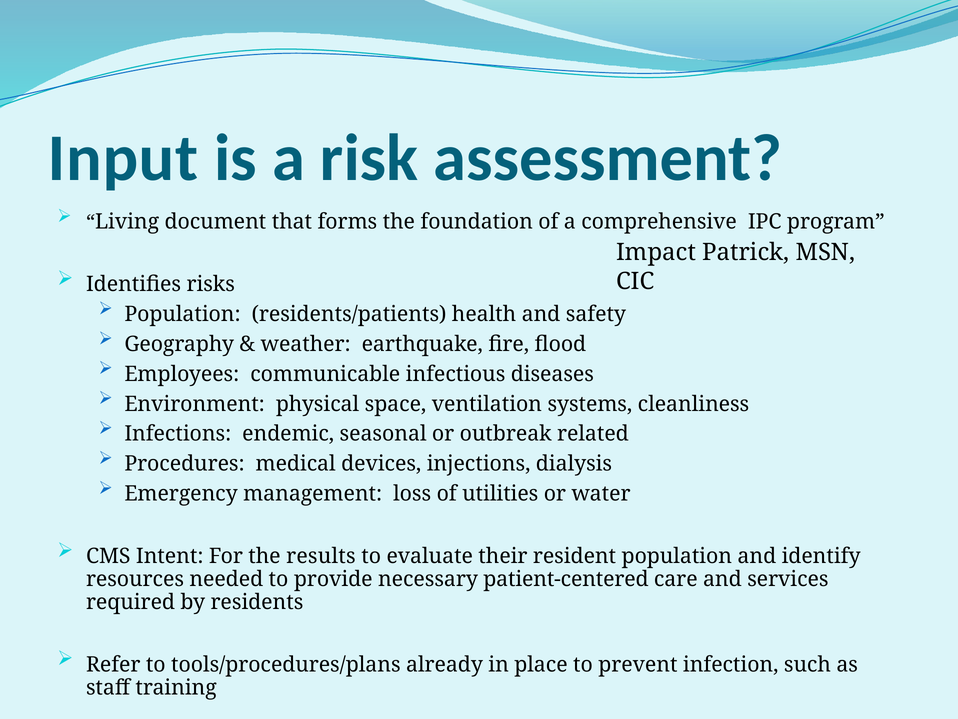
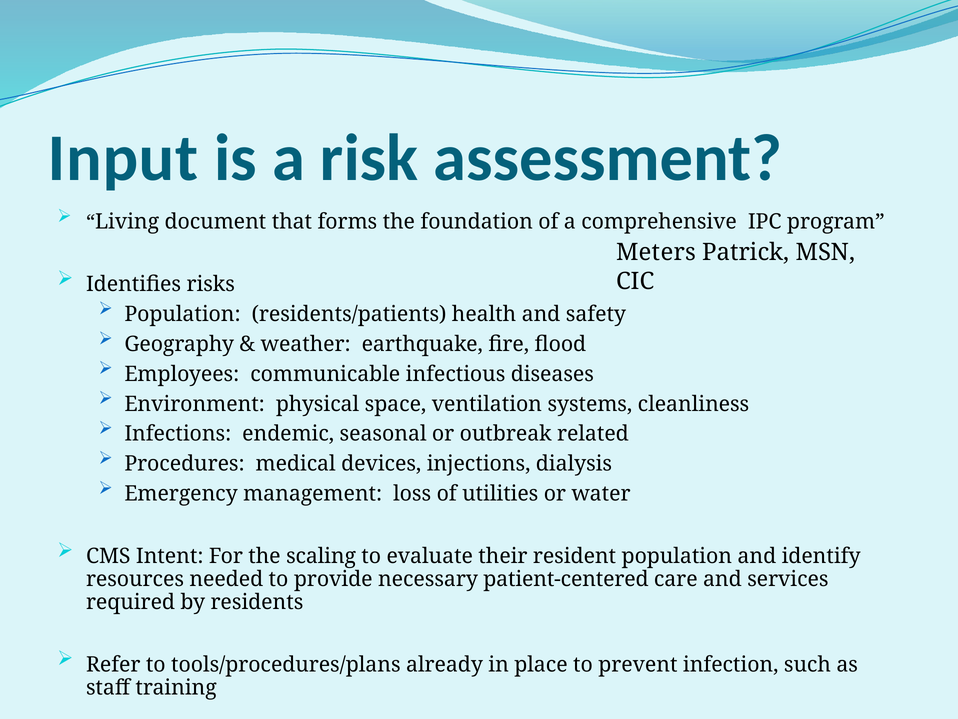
Impact: Impact -> Meters (656, 252)
results: results -> scaling (321, 556)
